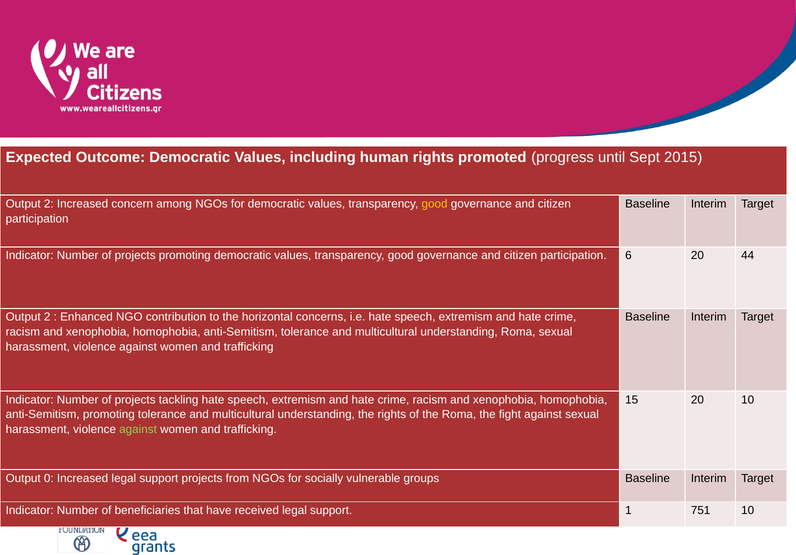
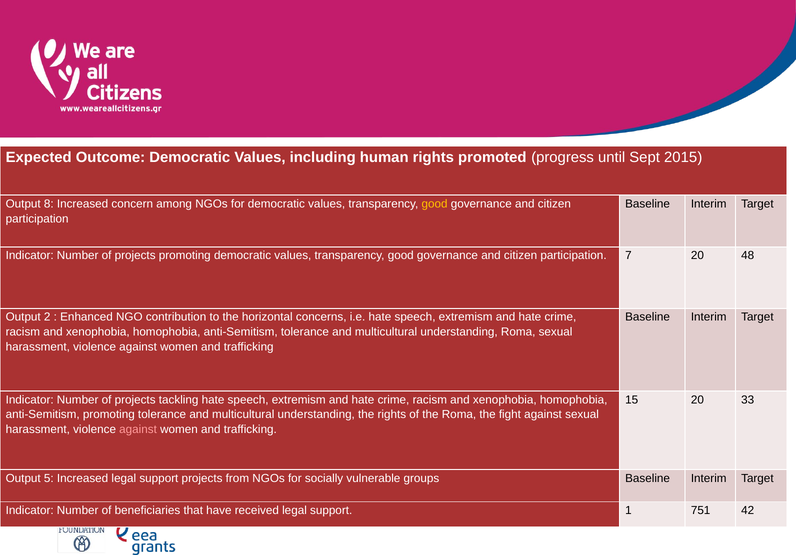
2: 2 -> 8 (49, 204)
6: 6 -> 7 (628, 256)
44: 44 -> 48 (748, 256)
20 10: 10 -> 33 (748, 400)
against colour: light green -> pink (138, 430)
0: 0 -> 5 (49, 479)
751 10: 10 -> 42 (748, 511)
